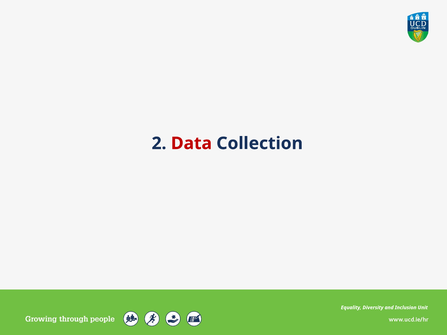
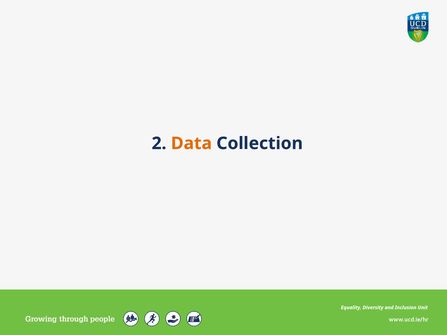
Data colour: red -> orange (191, 143)
